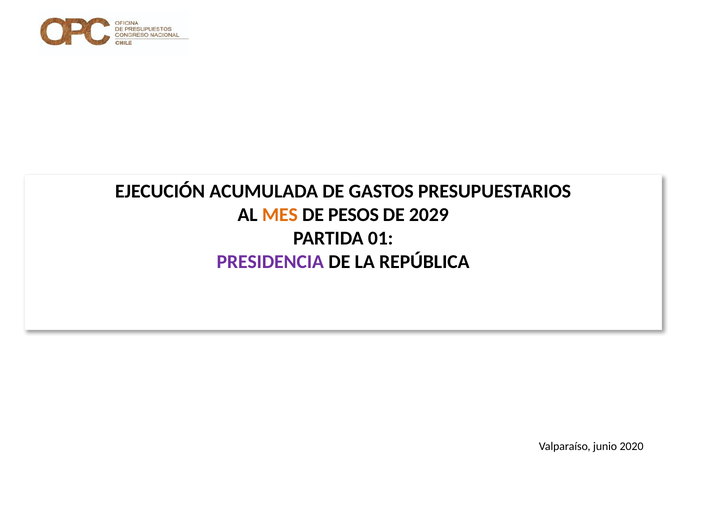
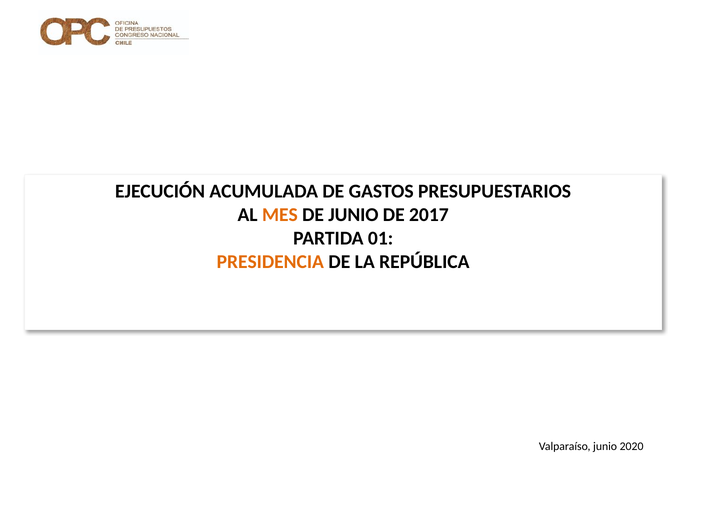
DE PESOS: PESOS -> JUNIO (353, 215)
2029: 2029 -> 2017 (429, 215)
PRESIDENCIA colour: purple -> orange (270, 262)
